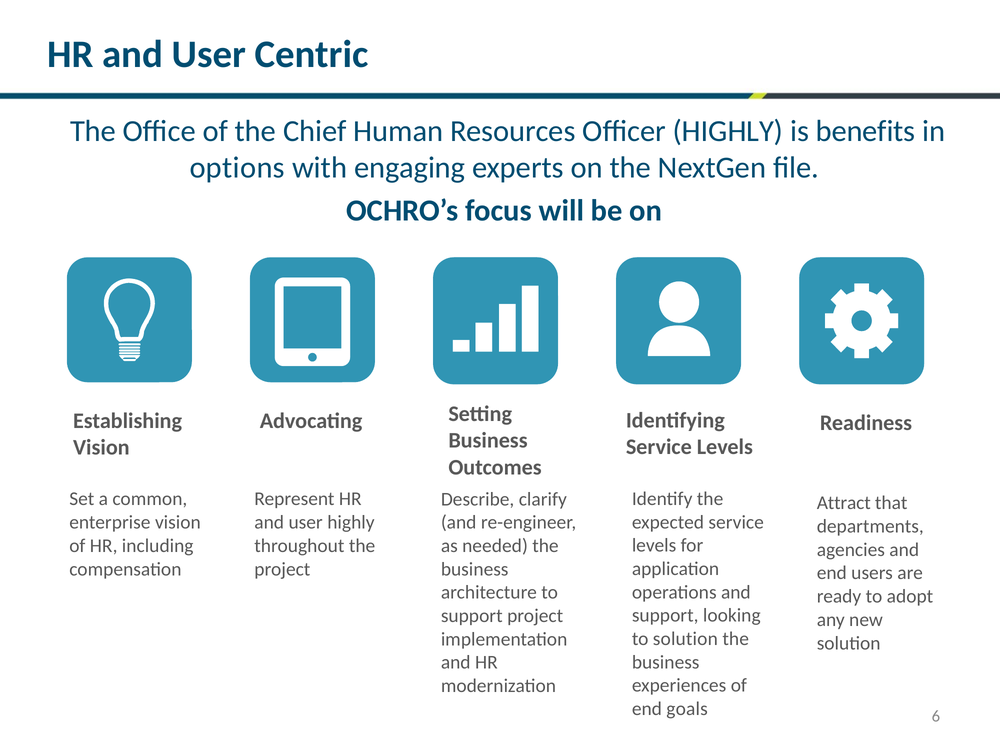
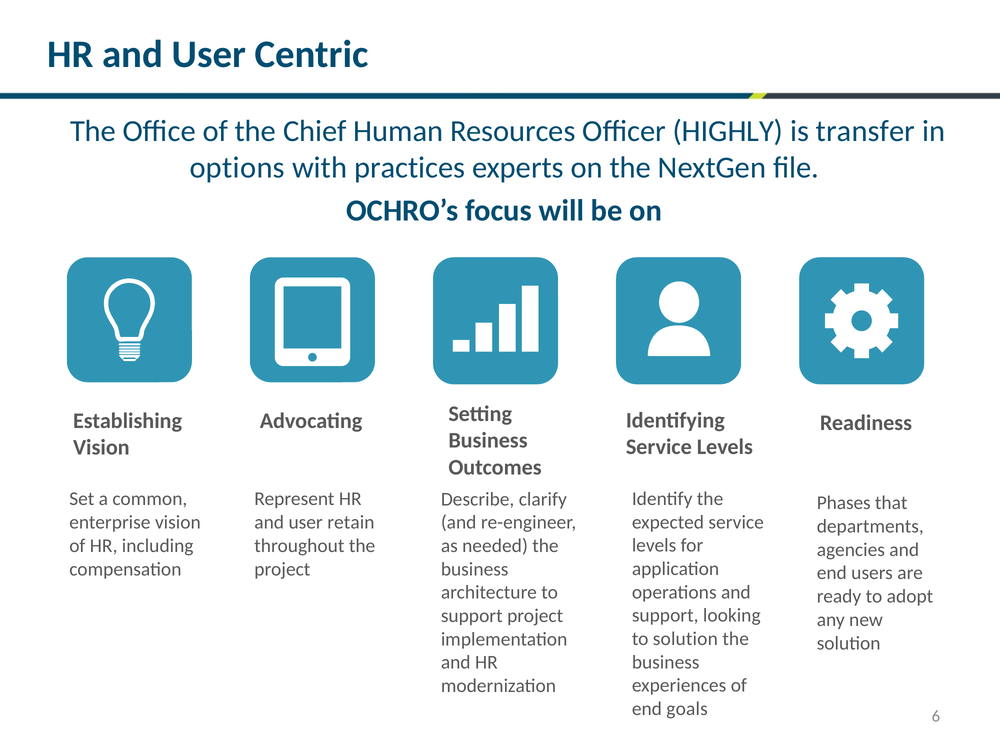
benefits: benefits -> transfer (865, 131)
engaging: engaging -> practices (410, 168)
Attract: Attract -> Phases (844, 503)
user highly: highly -> retain (351, 522)
